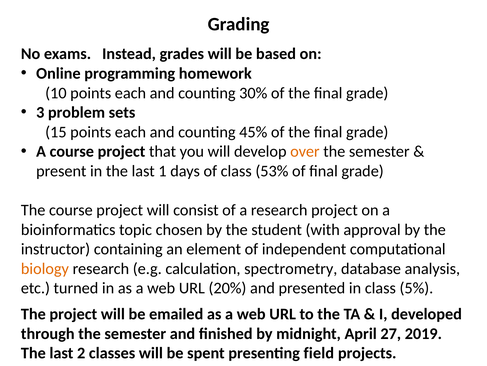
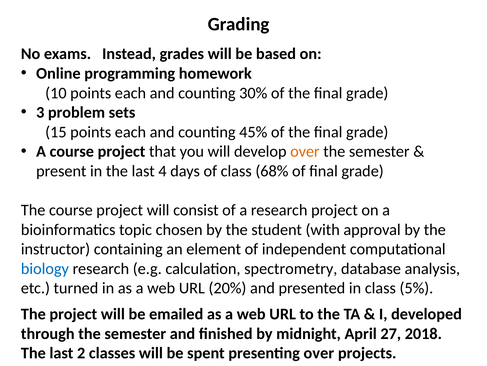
1: 1 -> 4 (162, 171)
53%: 53% -> 68% (272, 171)
biology colour: orange -> blue (45, 268)
2019: 2019 -> 2018 (423, 333)
presenting field: field -> over (319, 353)
